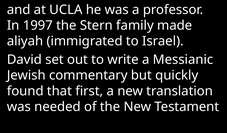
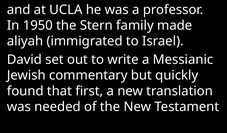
1997: 1997 -> 1950 (38, 25)
